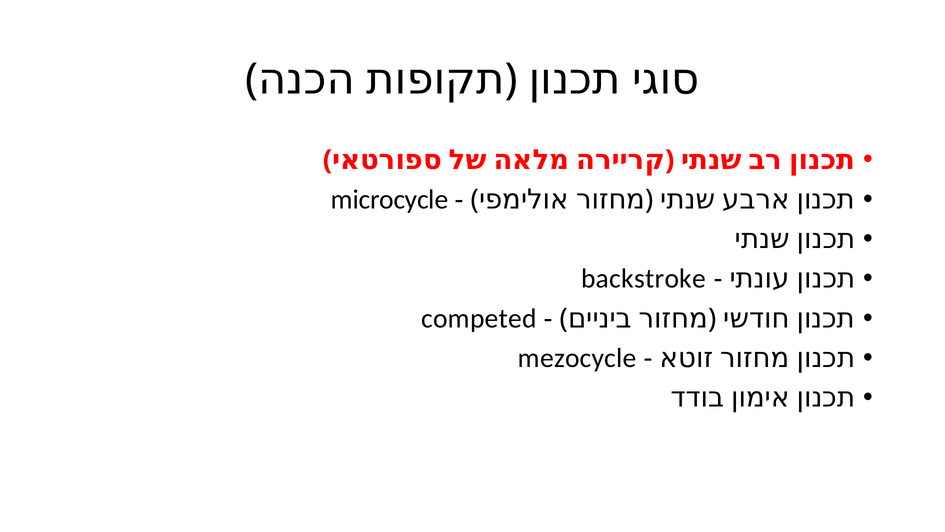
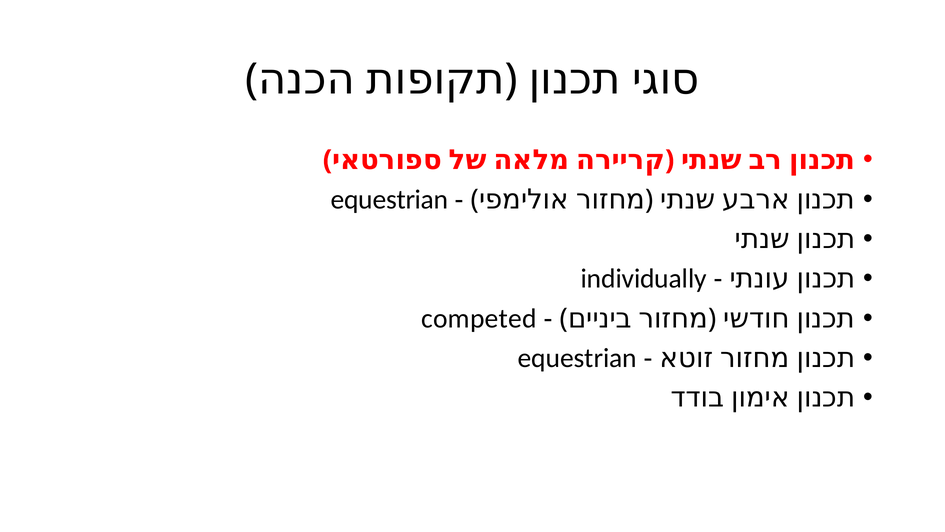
microcycle: microcycle -> equestrian (390, 199)
backstroke: backstroke -> individually (644, 279)
mezocycle: mezocycle -> equestrian (577, 358)
